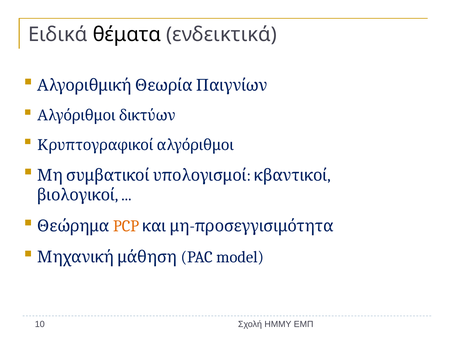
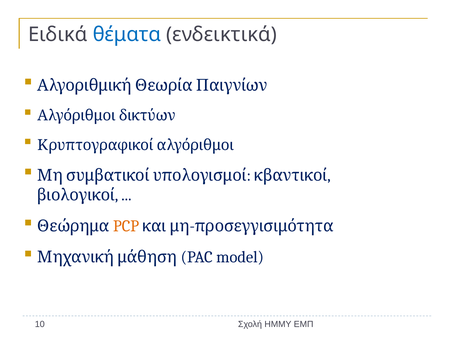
θέματα colour: black -> blue (127, 34)
